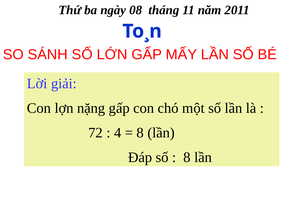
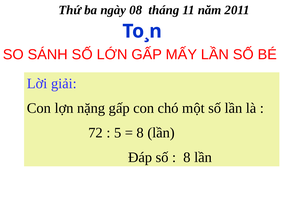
4: 4 -> 5 (118, 132)
